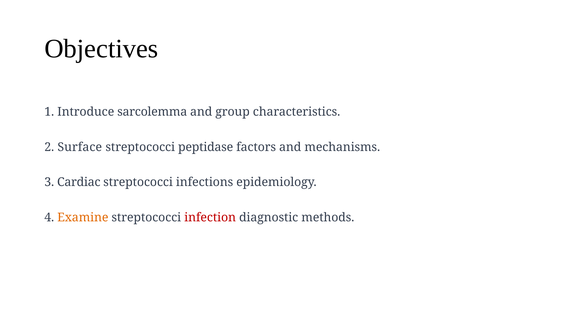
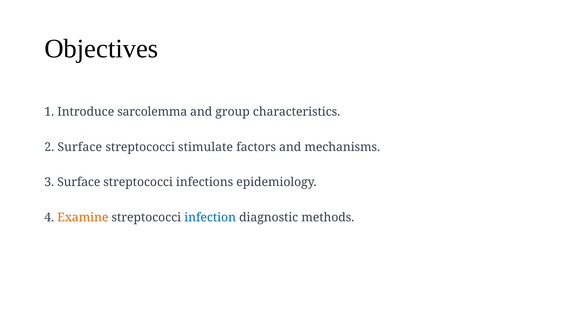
peptidase: peptidase -> stimulate (206, 147)
3 Cardiac: Cardiac -> Surface (79, 182)
infection colour: red -> blue (210, 218)
